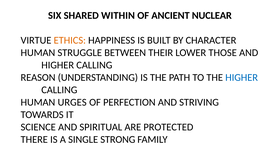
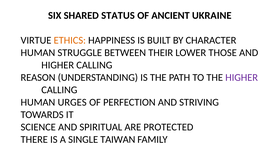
WITHIN: WITHIN -> STATUS (118, 16)
NUCLEAR: NUCLEAR -> UKRAINE (212, 16)
HIGHER colour: blue -> purple (242, 78)
STRONG: STRONG -> TAIWAN (118, 140)
